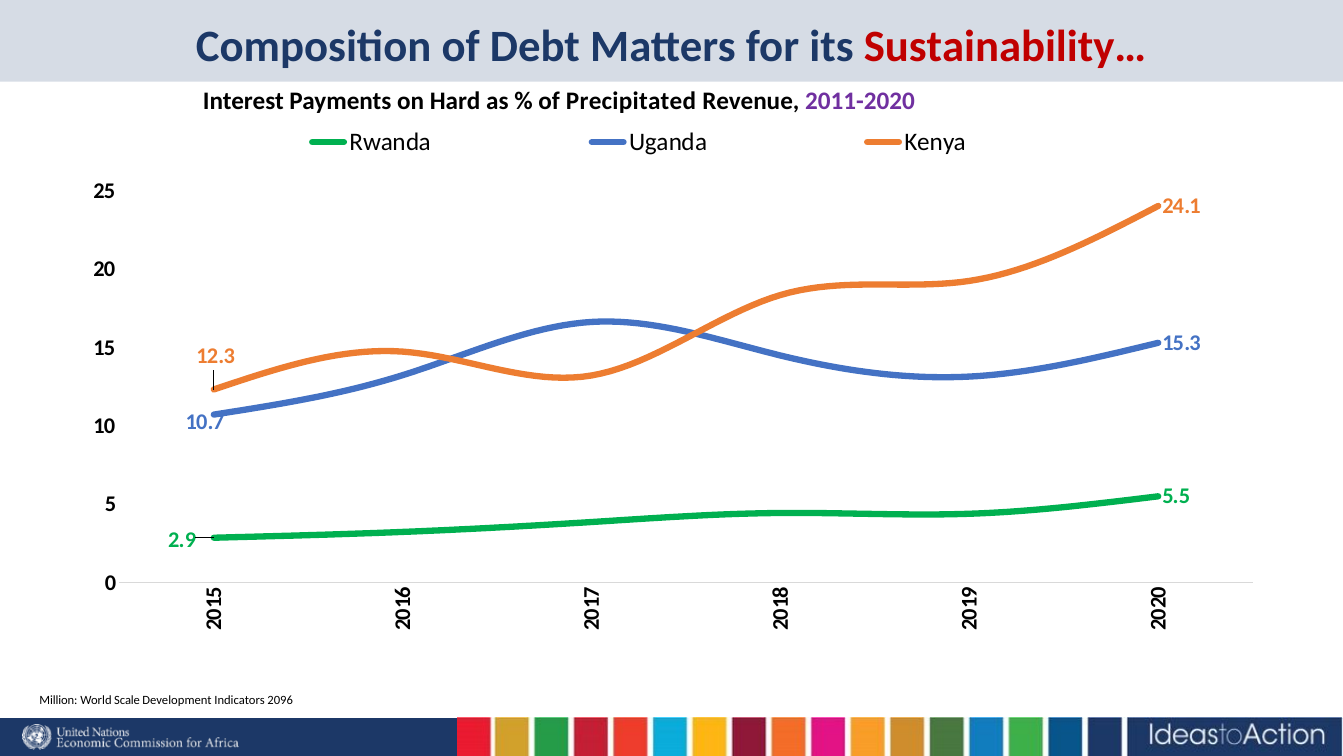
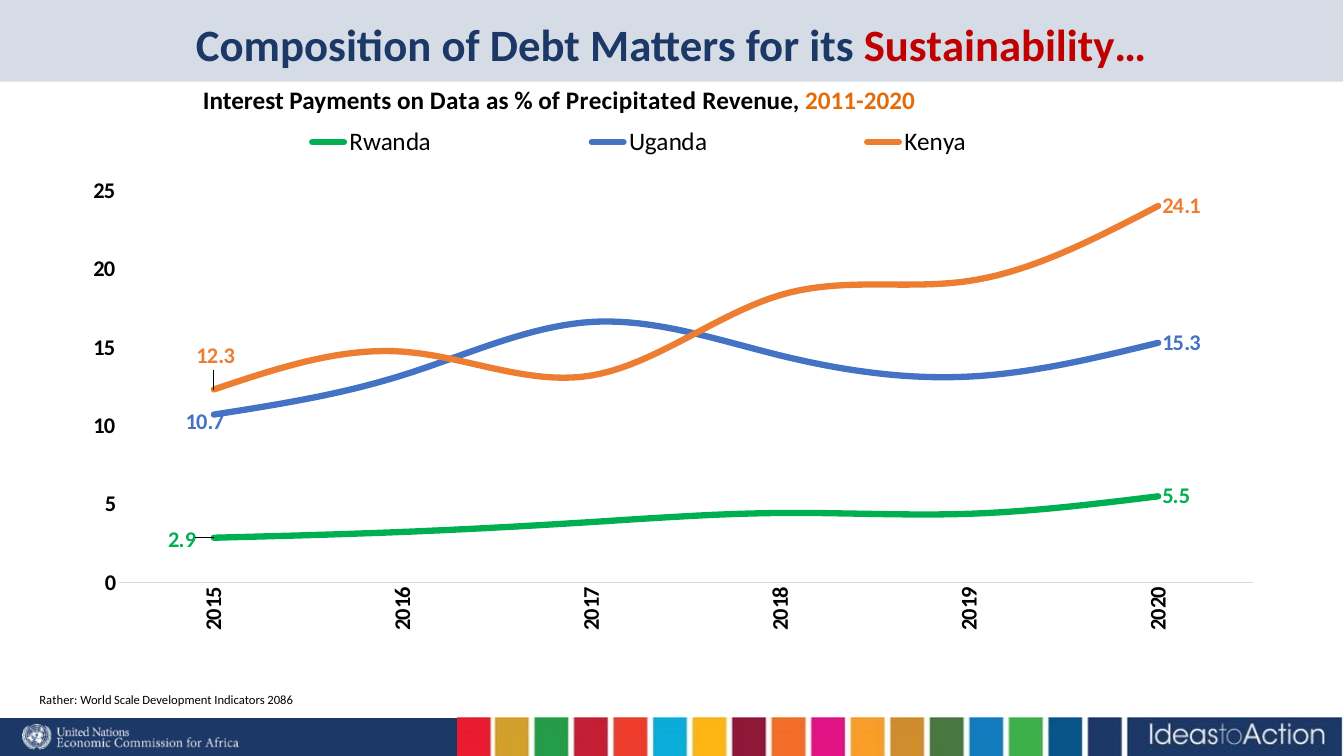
Hard: Hard -> Data (455, 101)
2011-2020 colour: purple -> orange (860, 101)
Million: Million -> Rather (58, 700)
2096: 2096 -> 2086 (280, 700)
